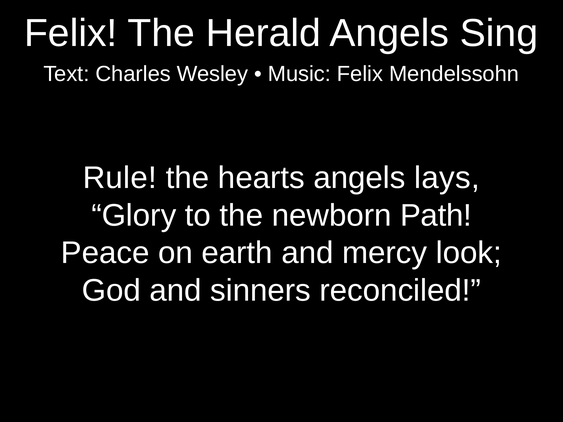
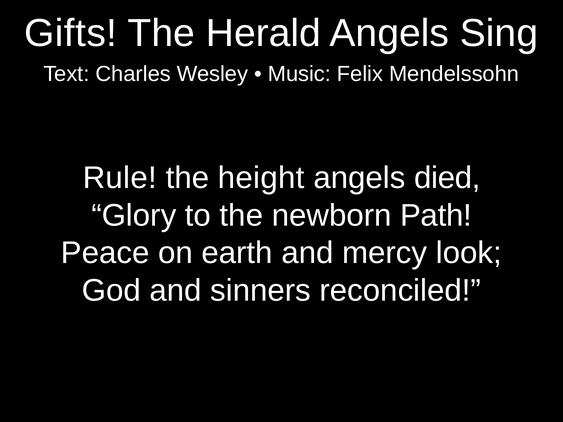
Felix: Felix -> Gifts (71, 33)
hearts: hearts -> height (261, 178)
lays: lays -> died (447, 178)
